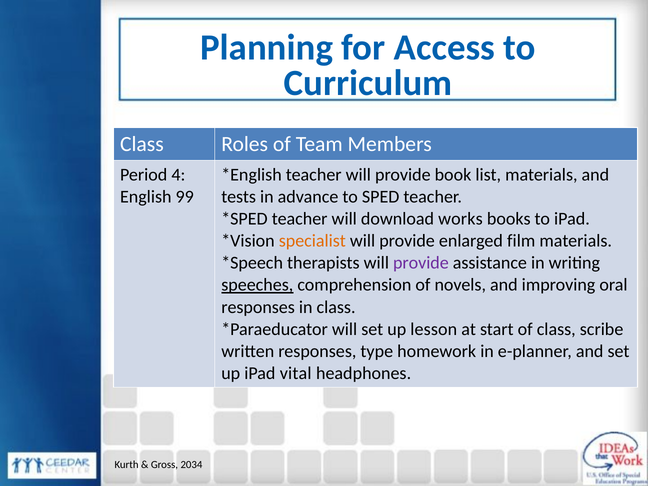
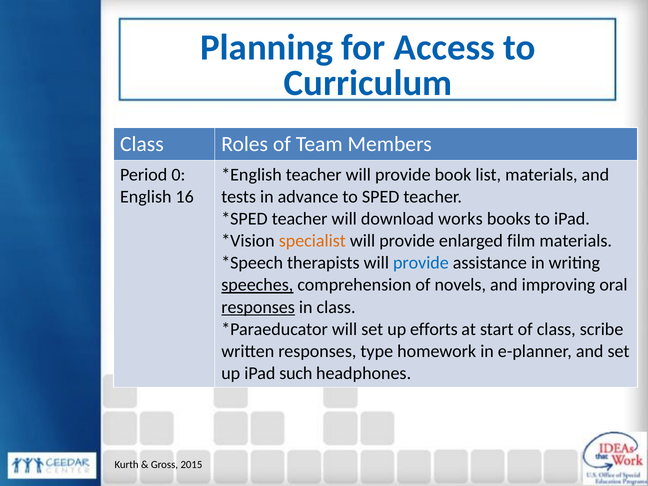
4: 4 -> 0 (178, 175)
99: 99 -> 16 (185, 197)
provide colour: purple -> blue (421, 263)
responses underline: none -> present (258, 307)
lesson: lesson -> efforts (434, 329)
vital: vital -> such (296, 373)
2034: 2034 -> 2015 (191, 465)
